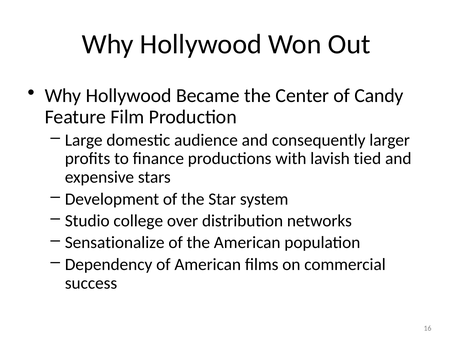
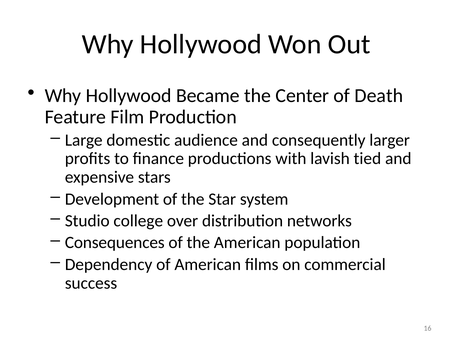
Candy: Candy -> Death (379, 96)
Sensationalize: Sensationalize -> Consequences (115, 243)
